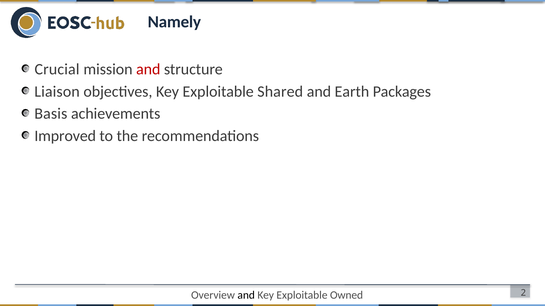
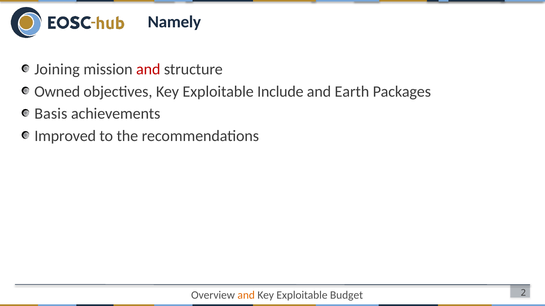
Crucial: Crucial -> Joining (57, 69)
Liaison: Liaison -> Owned (57, 92)
Shared: Shared -> Include (280, 92)
and colour: black -> orange (246, 296)
Owned: Owned -> Budget (346, 296)
